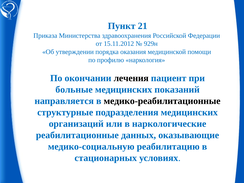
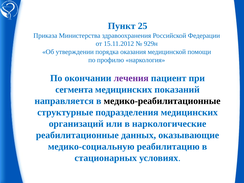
21: 21 -> 25 (143, 26)
лечения colour: black -> purple (131, 78)
больные: больные -> сегмента (74, 90)
